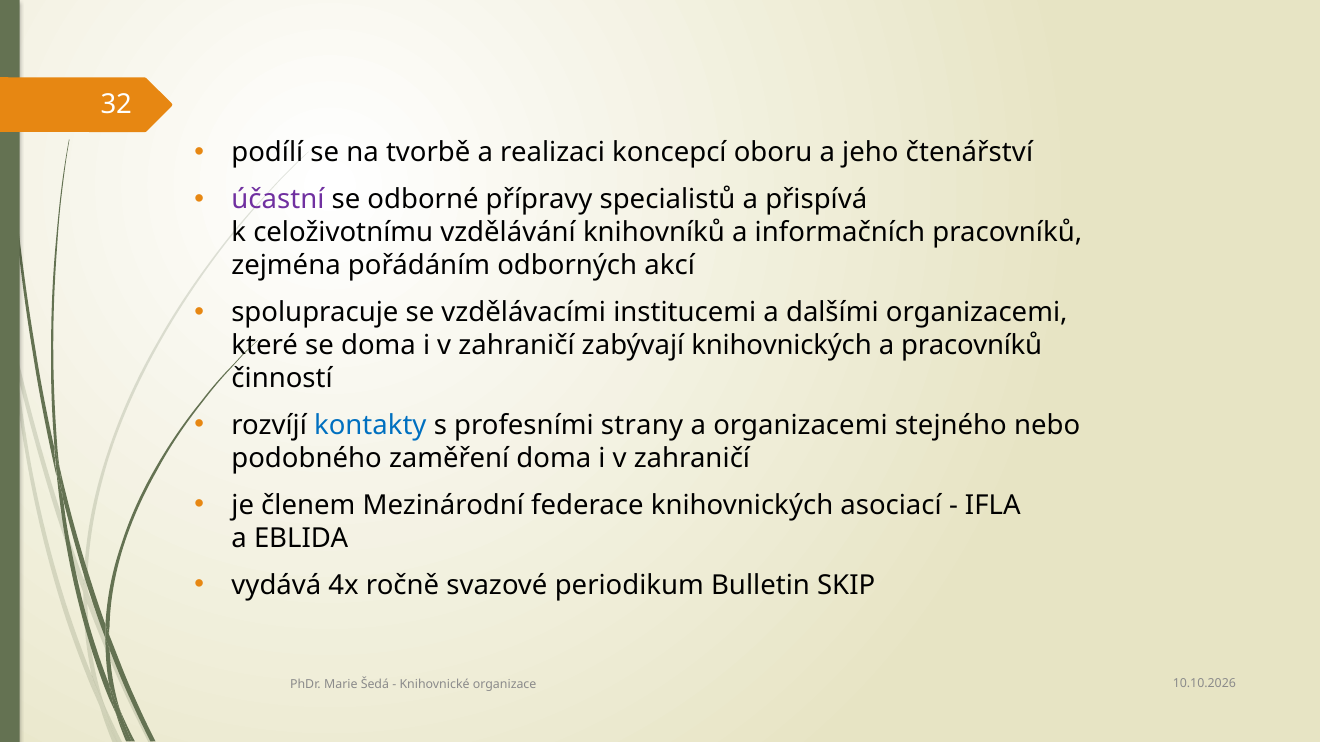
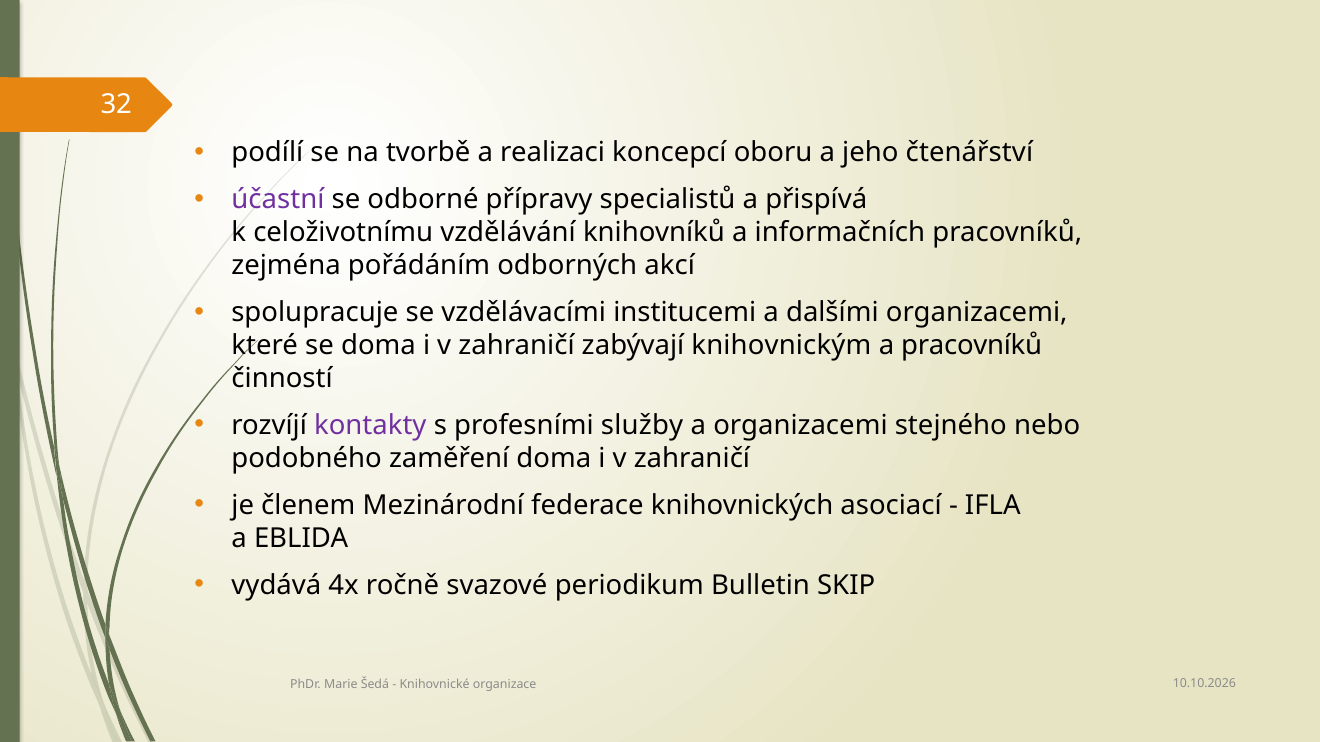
zabývají knihovnických: knihovnických -> knihovnickým (781, 346)
kontakty colour: blue -> purple (370, 426)
strany: strany -> služby (642, 426)
